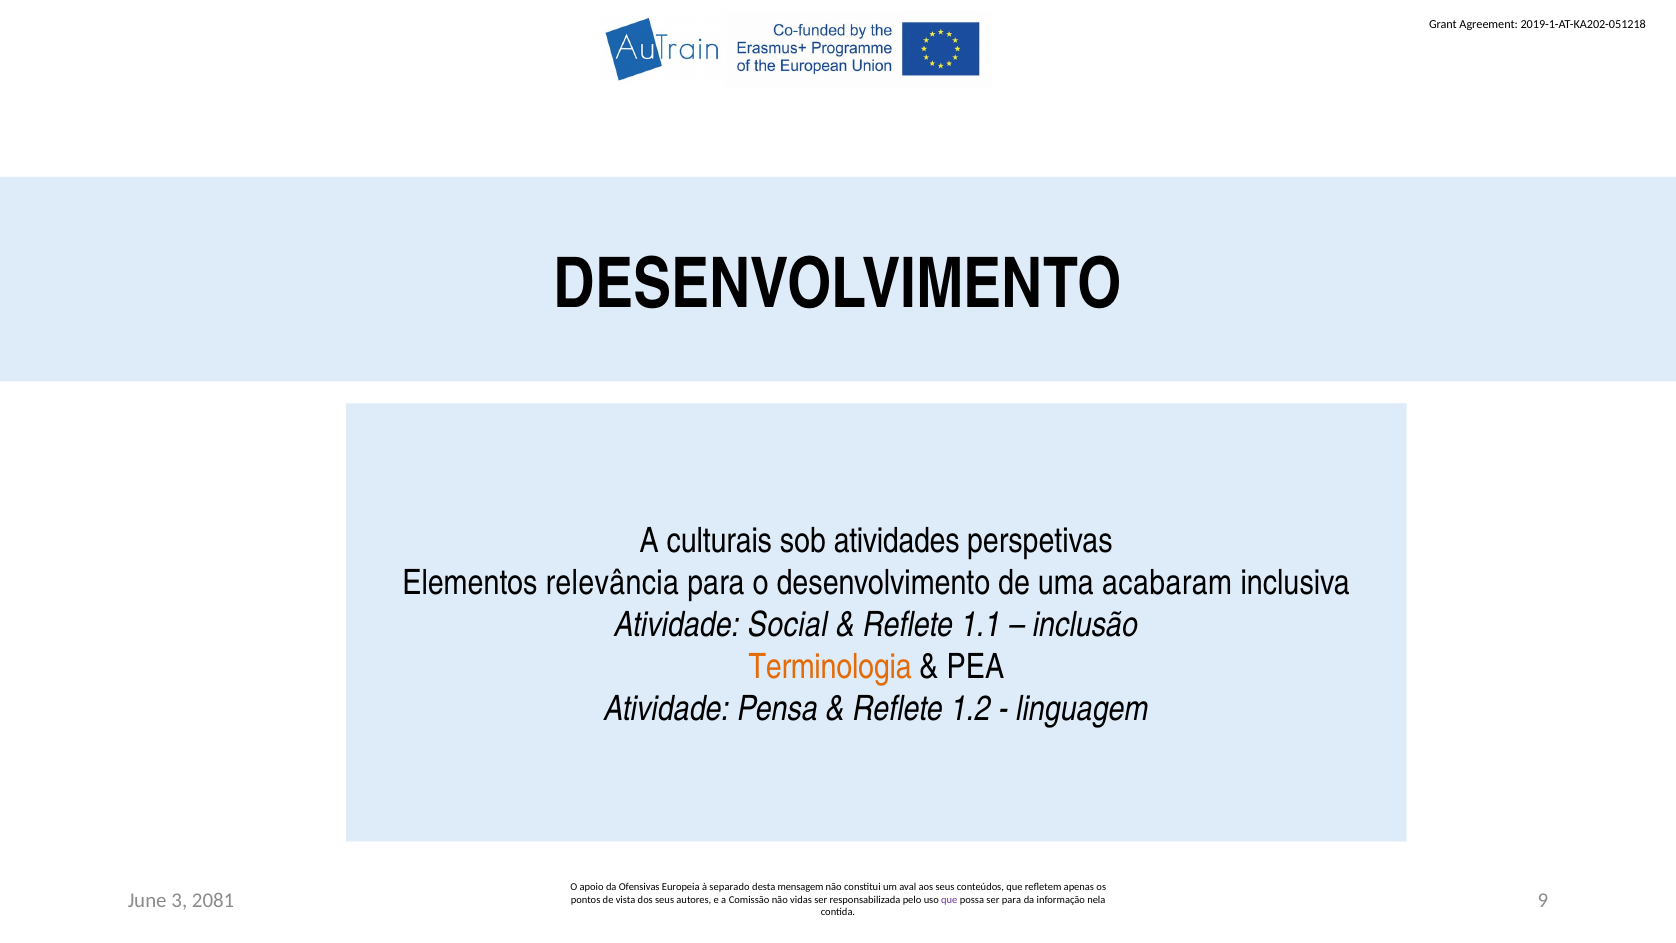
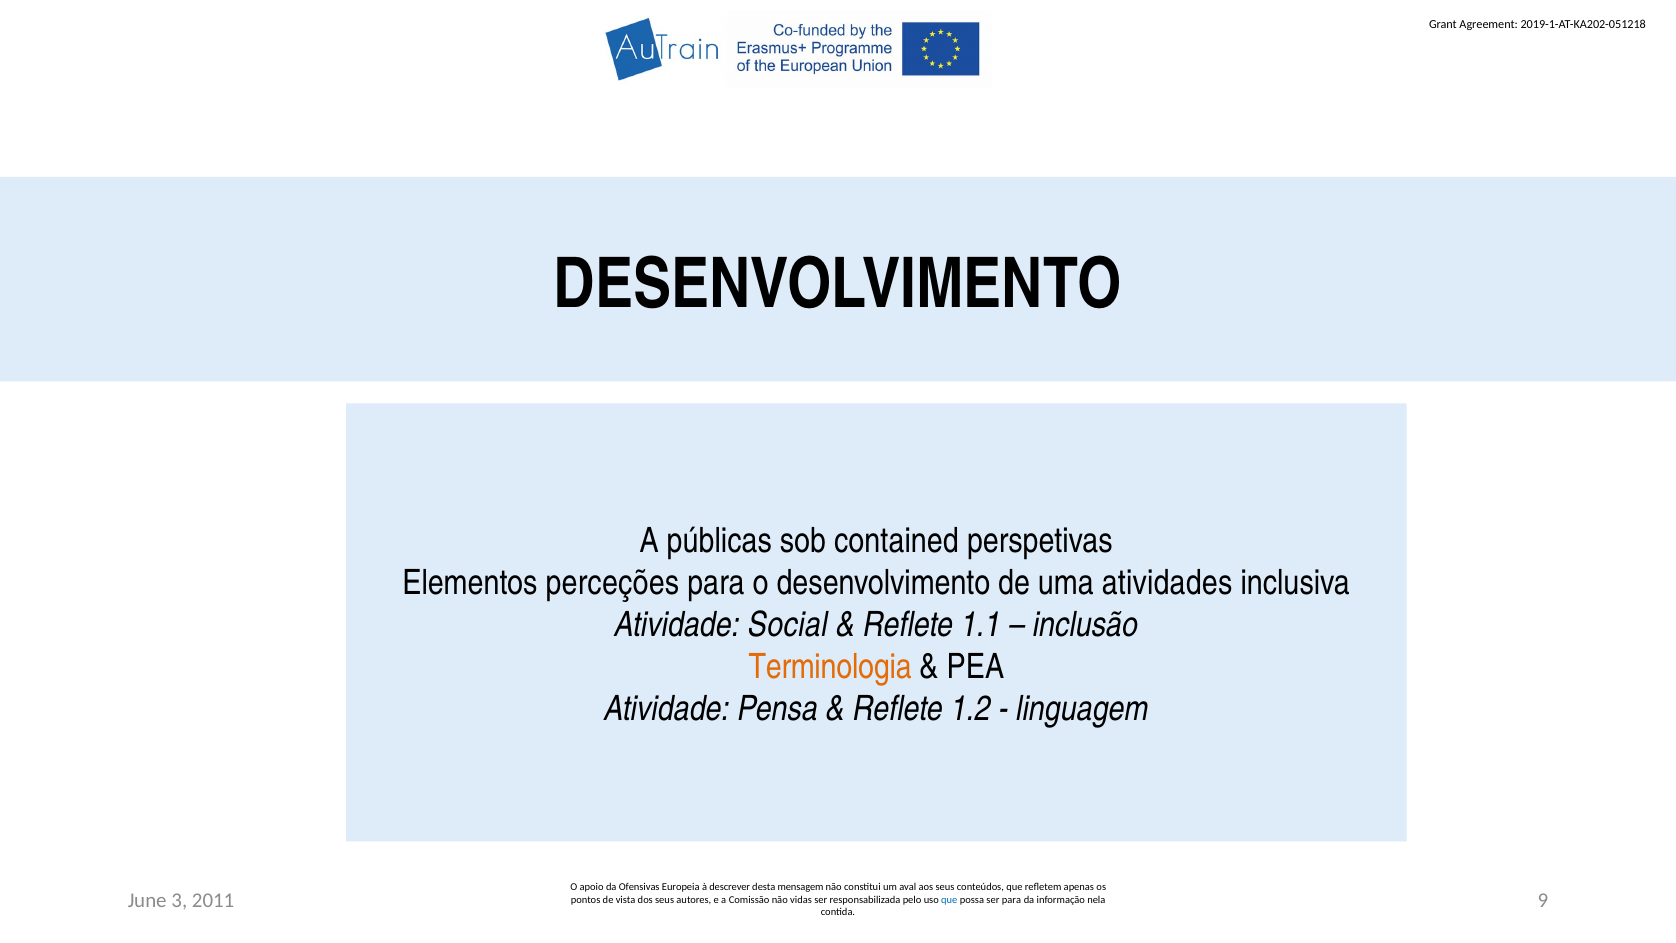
culturais: culturais -> públicas (719, 541)
atividades: atividades -> contained (896, 541)
relevância: relevância -> perceções (612, 583)
acabaram: acabaram -> atividades (1167, 583)
separado: separado -> descrever (730, 887)
2081: 2081 -> 2011 (213, 900)
que colour: purple -> blue (949, 900)
